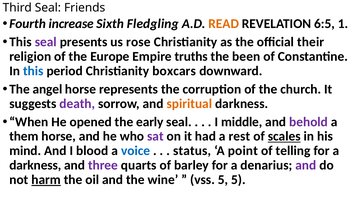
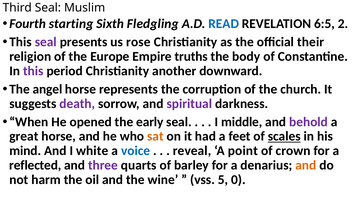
Friends: Friends -> Muslim (85, 8)
increase: increase -> starting (71, 24)
READ colour: orange -> blue (224, 24)
1: 1 -> 2 (343, 24)
been: been -> body (246, 56)
this colour: blue -> purple (33, 71)
boxcars: boxcars -> another (174, 71)
spiritual colour: orange -> purple (189, 104)
them: them -> great (24, 136)
sat colour: purple -> orange (155, 136)
rest: rest -> feet (240, 136)
blood: blood -> white (92, 151)
status: status -> reveal (192, 151)
telling: telling -> crown (293, 151)
darkness: darkness -> reflected (35, 165)
and colour: purple -> orange (306, 165)
harm underline: present -> none (46, 180)
5 5: 5 -> 0 (238, 180)
